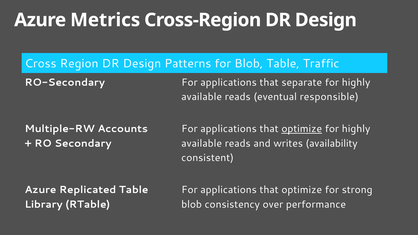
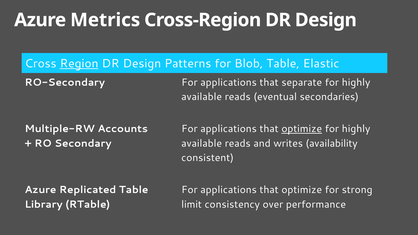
Region underline: none -> present (79, 64)
Traffic: Traffic -> Elastic (321, 64)
responsible: responsible -> secondaries (329, 97)
blob: blob -> limit (192, 204)
